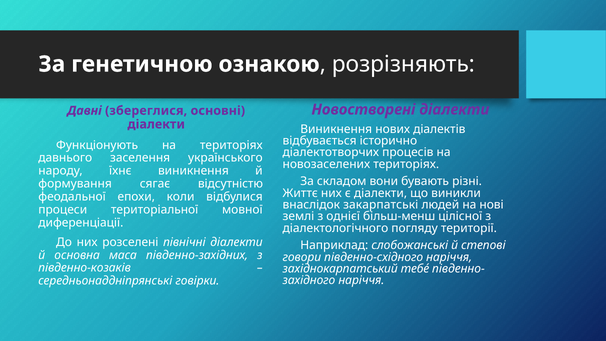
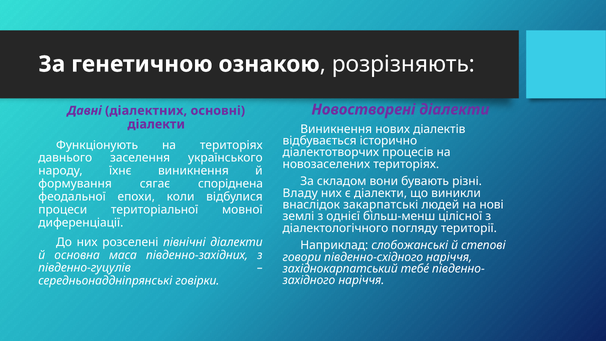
збереглися: збереглися -> діалектних (146, 111)
відсутністю: відсутністю -> споріднена (230, 184)
Життє: Життє -> Владу (300, 193)
південно-козаків: південно-козаків -> південно-гуцулів (85, 268)
